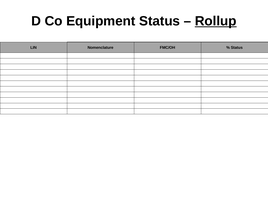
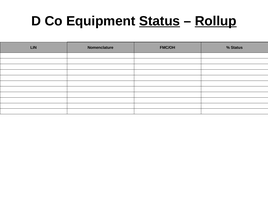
Status underline: none -> present (160, 21)
